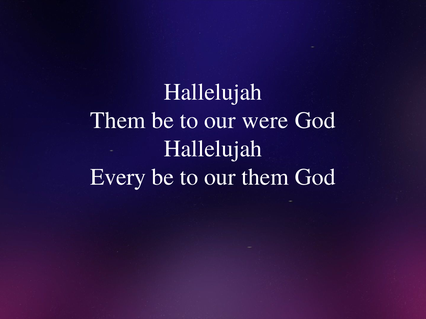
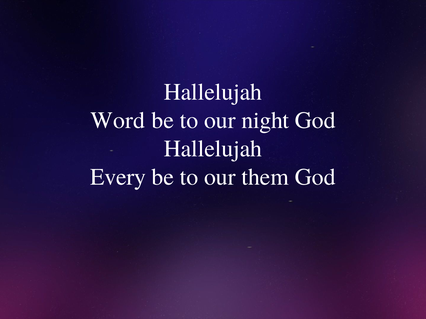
Them: Them -> Word (118, 121)
were: were -> night (265, 121)
